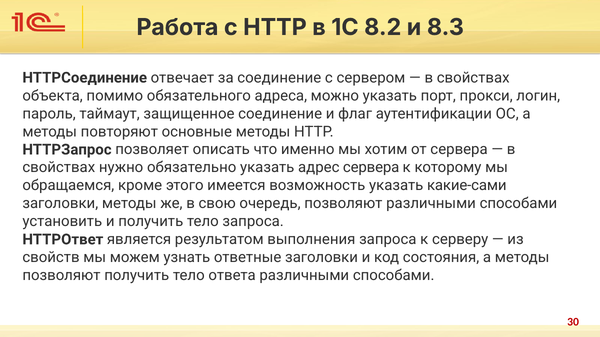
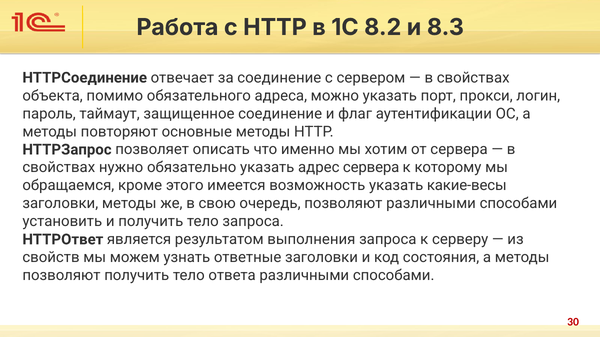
какие-сами: какие-сами -> какие-весы (467, 186)
